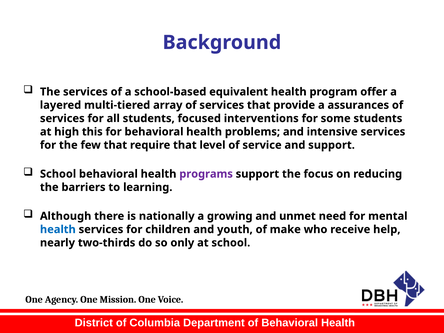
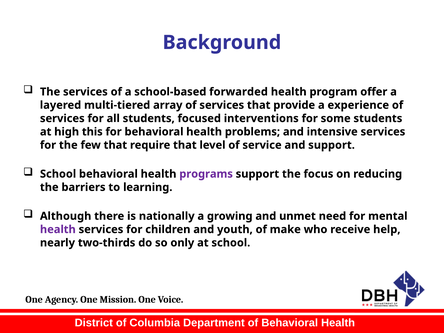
equivalent: equivalent -> forwarded (239, 92)
assurances: assurances -> experience (358, 105)
health colour: blue -> purple (58, 229)
